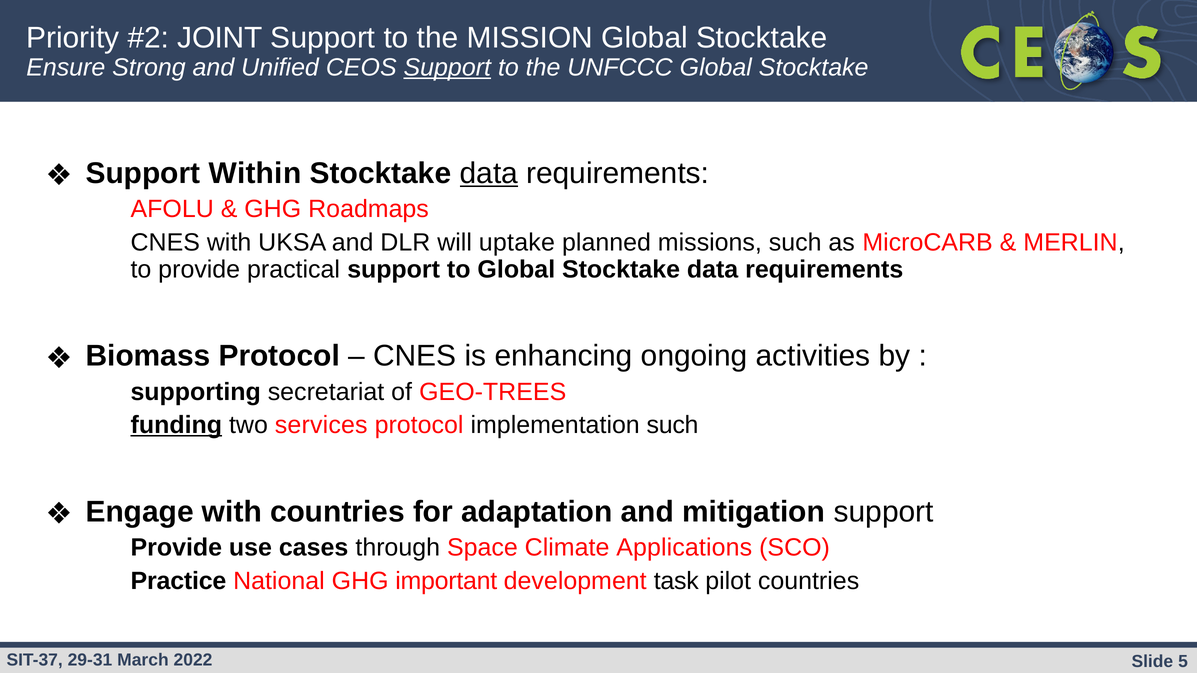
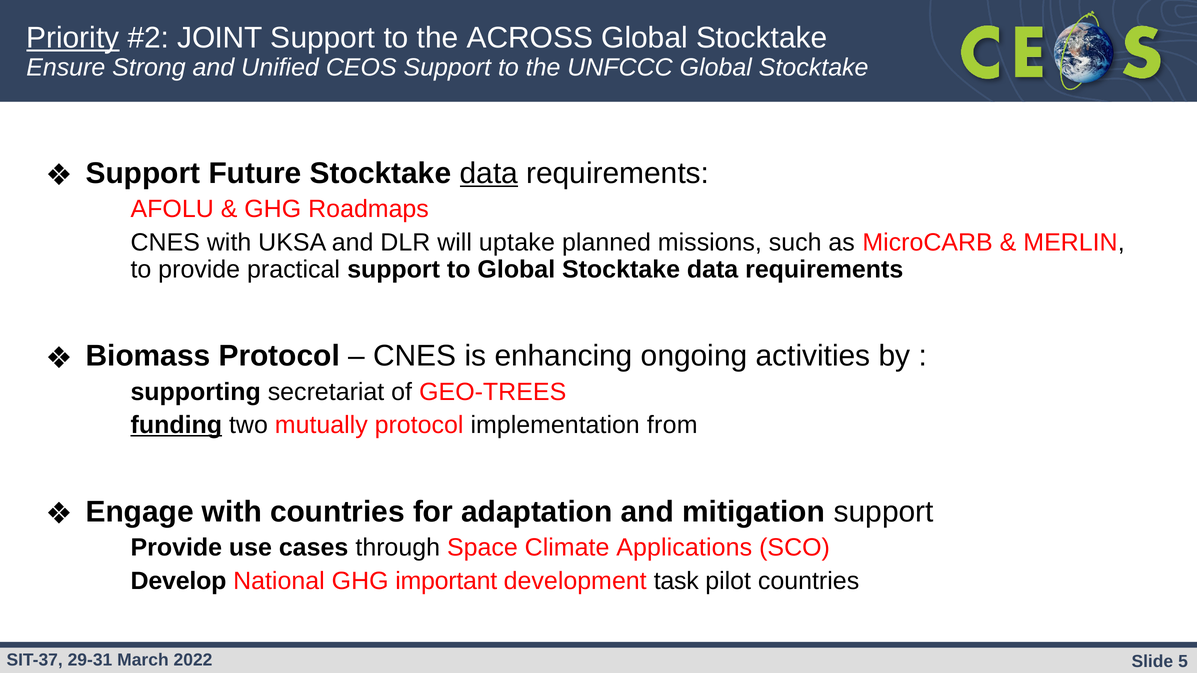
Priority underline: none -> present (73, 38)
MISSION: MISSION -> ACROSS (530, 38)
Support underline: present -> none (447, 67)
Within: Within -> Future (255, 173)
services: services -> mutually (321, 425)
implementation such: such -> from (672, 425)
Practice: Practice -> Develop (178, 581)
